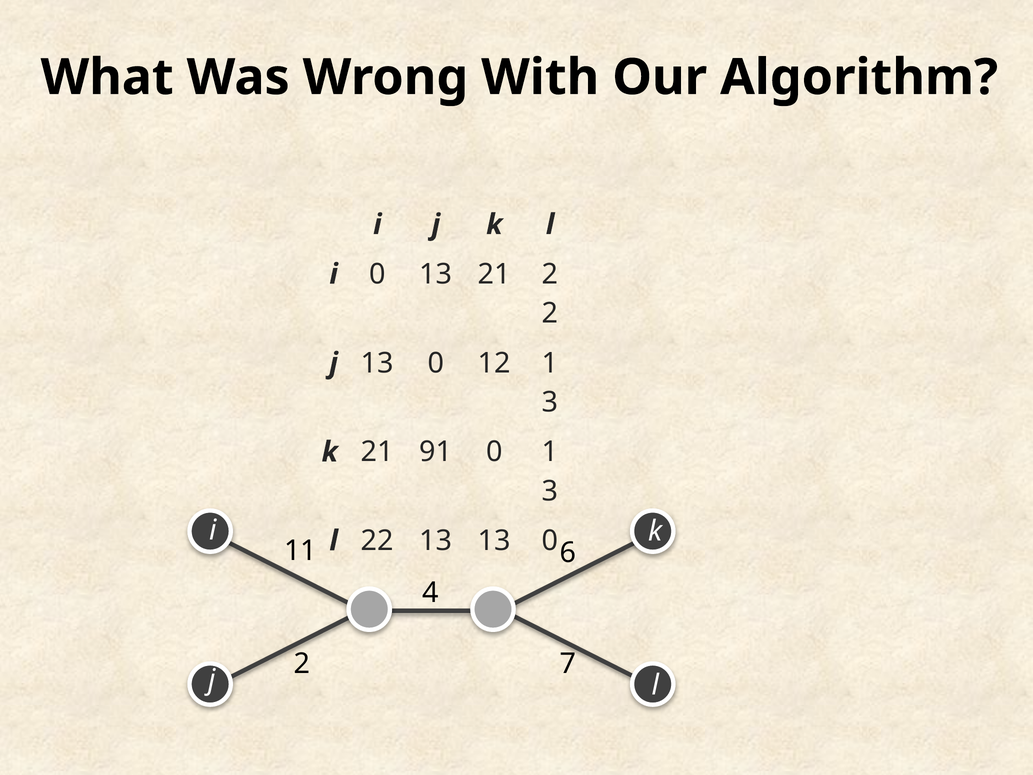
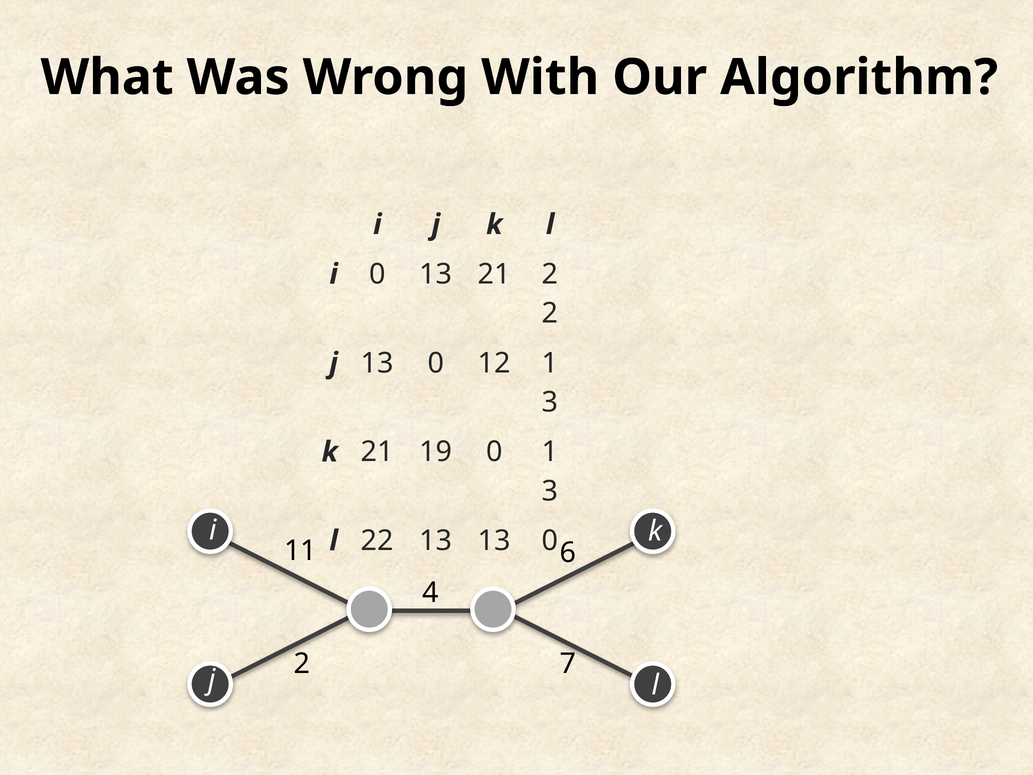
91: 91 -> 19 (436, 452)
